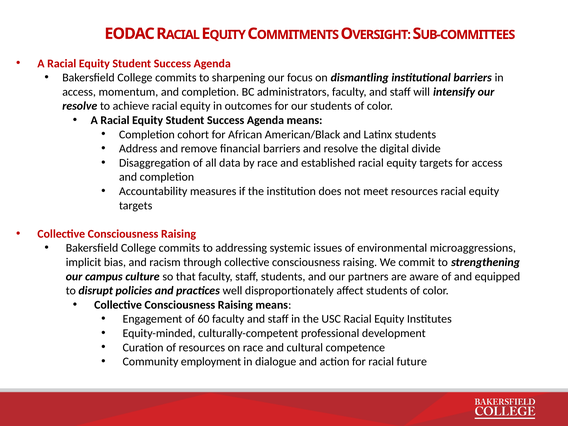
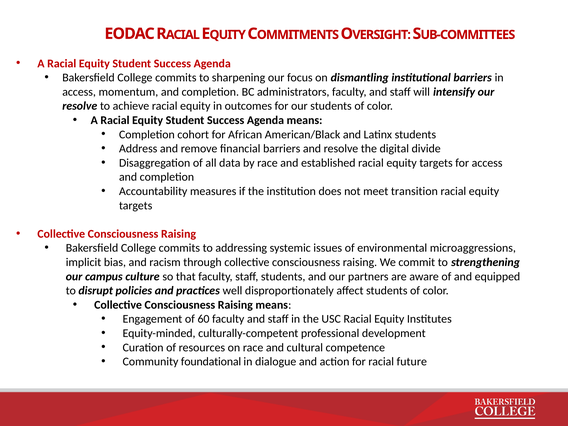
meet resources: resources -> transition (414, 191)
employment: employment -> foundational (211, 362)
